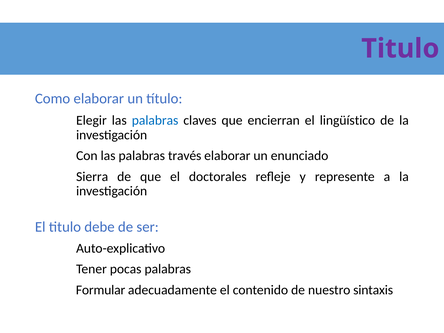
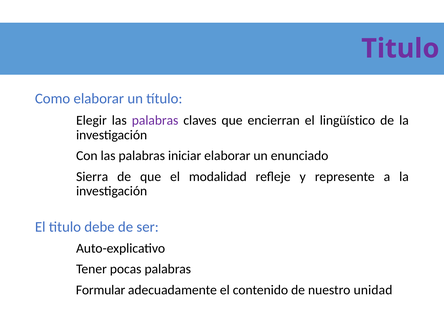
palabras colour: blue -> purple (155, 120)
través: través -> iniciar (185, 156)
doctorales: doctorales -> modalidad (218, 177)
sintaxis: sintaxis -> unidad (373, 290)
